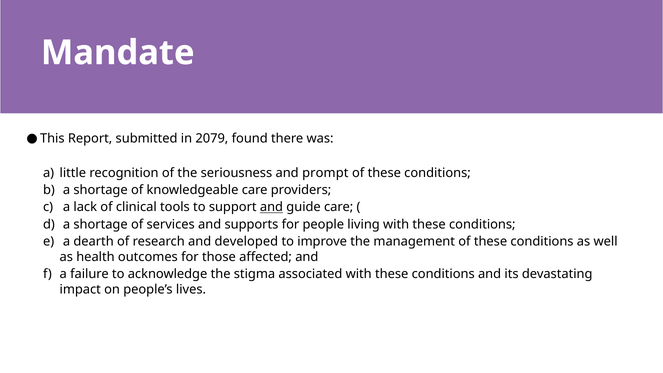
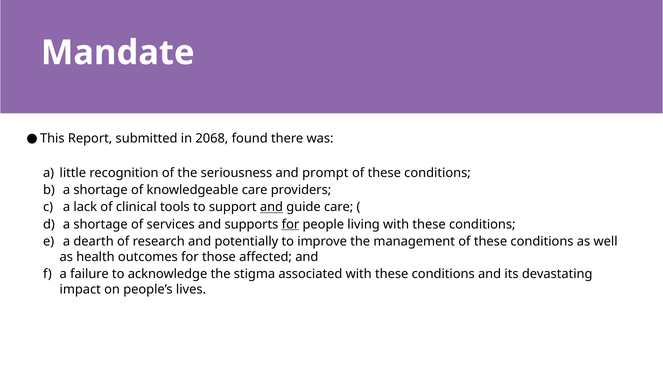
2079: 2079 -> 2068 (212, 139)
for underline: none -> present (290, 224)
developed: developed -> potentially (246, 241)
